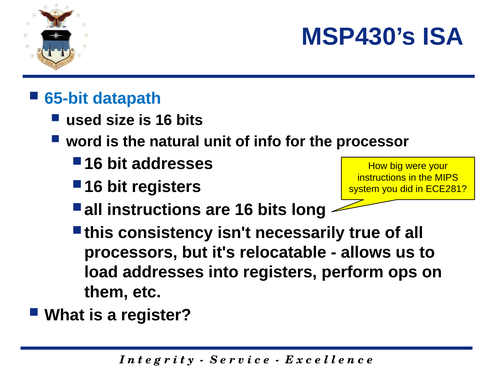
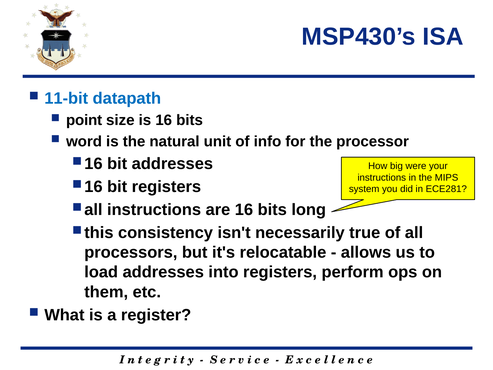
65-bit: 65-bit -> 11-bit (66, 98)
used: used -> point (84, 120)
